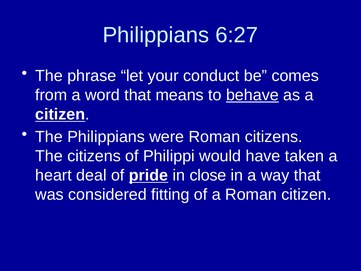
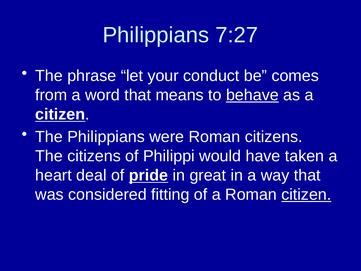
6:27: 6:27 -> 7:27 (237, 35)
close: close -> great (208, 175)
citizen underline: none -> present (306, 194)
